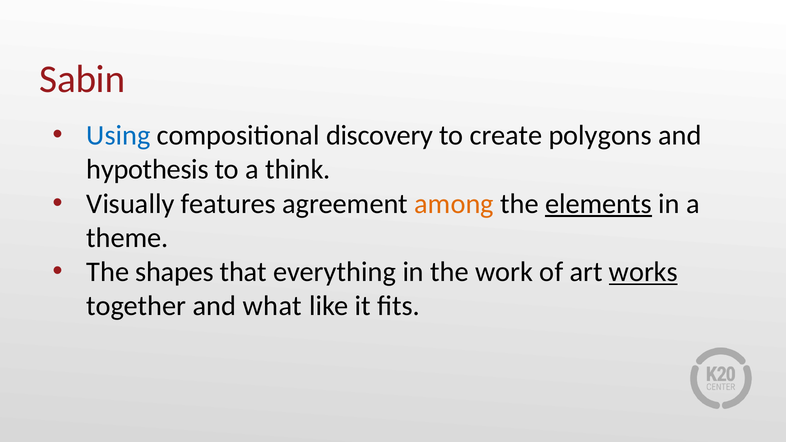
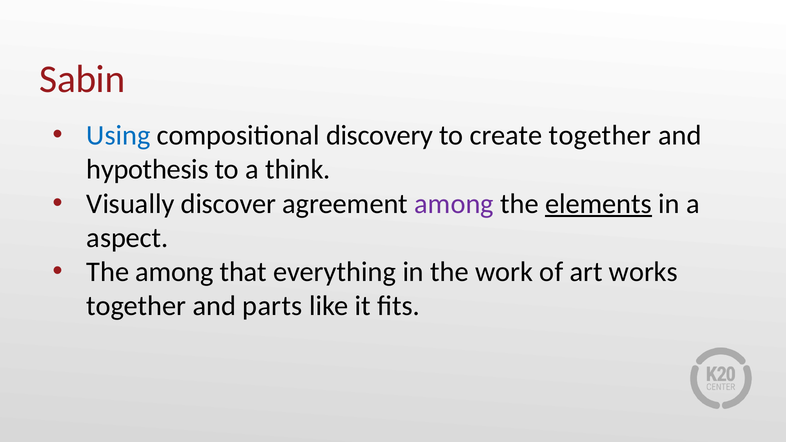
create polygons: polygons -> together (600, 136)
features: features -> discover (228, 204)
among colour: orange -> purple (454, 204)
theme: theme -> aspect (127, 238)
The shapes: shapes -> among (175, 272)
works underline: present -> none (643, 272)
what: what -> parts (272, 306)
